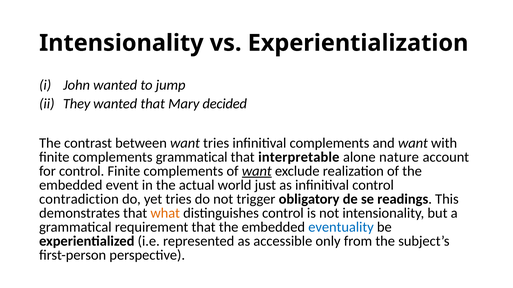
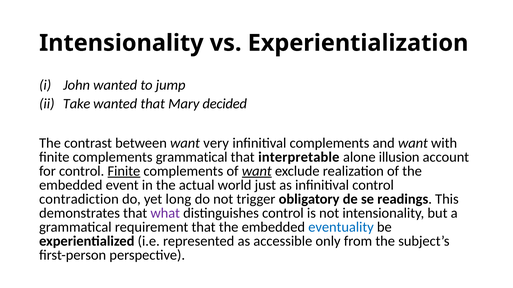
They: They -> Take (77, 104)
want tries: tries -> very (216, 143)
nature: nature -> illusion (399, 157)
Finite underline: none -> present (124, 171)
yet tries: tries -> long (178, 199)
what colour: orange -> purple (165, 213)
